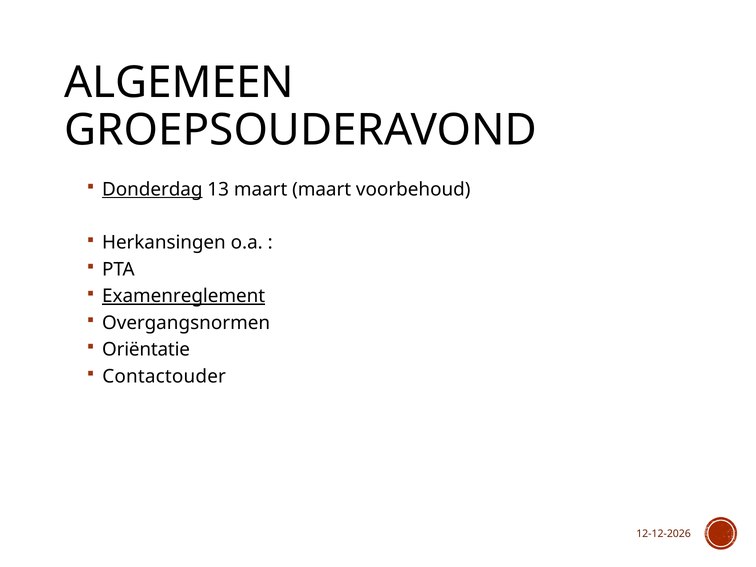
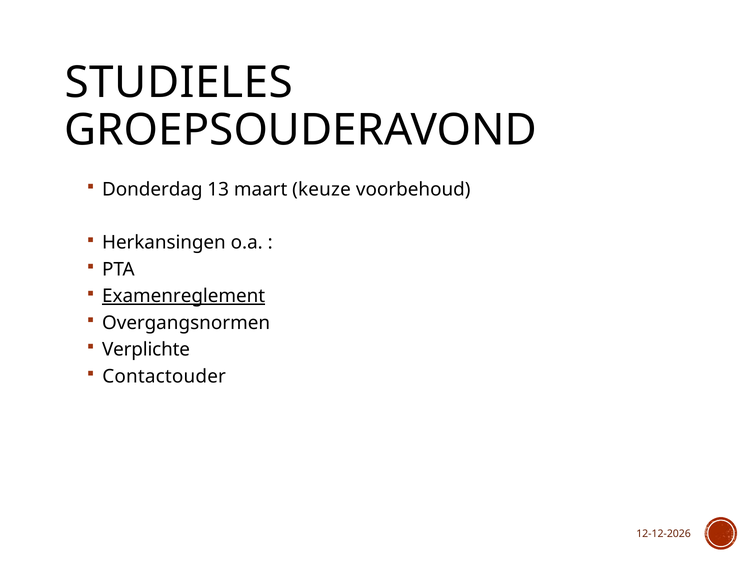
ALGEMEEN: ALGEMEEN -> STUDIELES (179, 82)
Donderdag underline: present -> none (152, 189)
maart maart: maart -> keuze (322, 189)
Oriëntatie: Oriëntatie -> Verplichte (146, 350)
